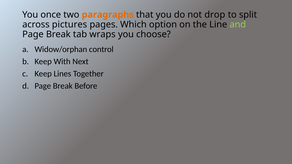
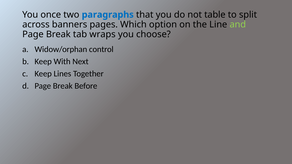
paragraphs colour: orange -> blue (108, 15)
drop: drop -> table (215, 15)
pictures: pictures -> banners (70, 25)
